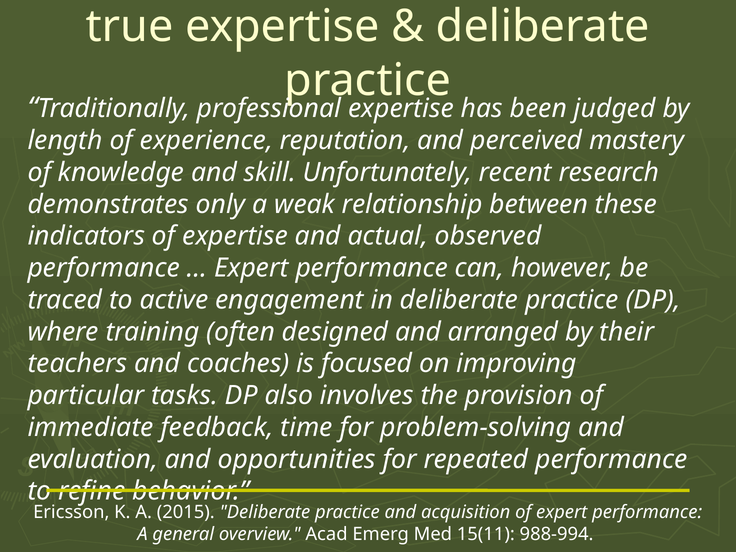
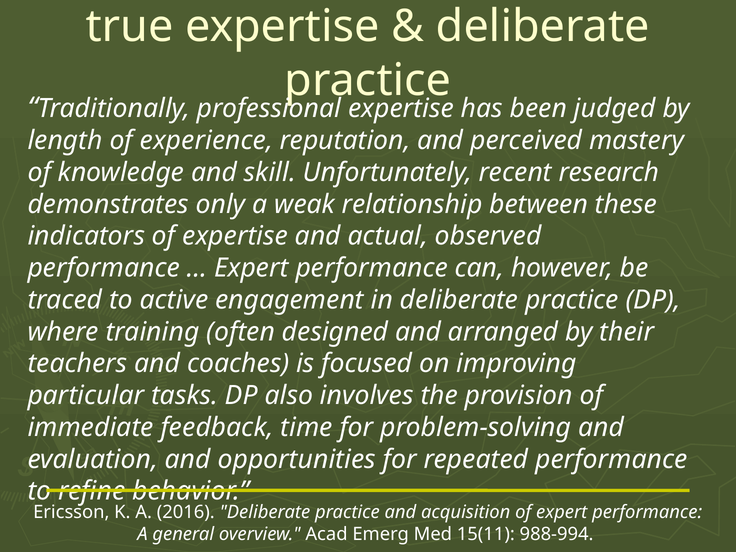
2015: 2015 -> 2016 (186, 512)
